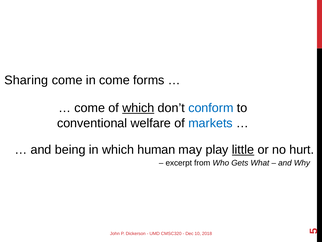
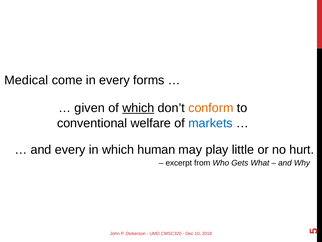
Sharing: Sharing -> Medical (26, 80)
in come: come -> every (114, 80)
come: come -> given (90, 108)
conform colour: blue -> orange (211, 108)
and being: being -> every (70, 150)
little underline: present -> none (243, 150)
